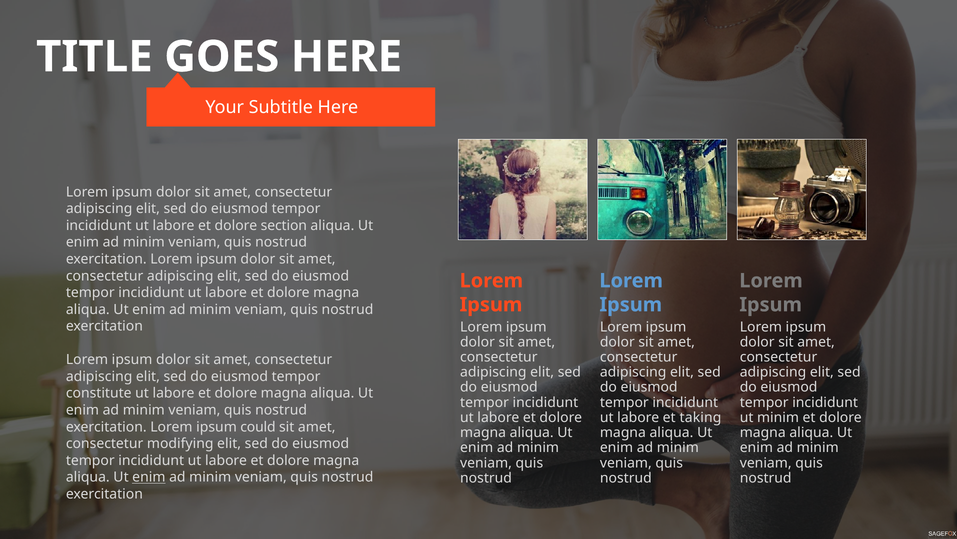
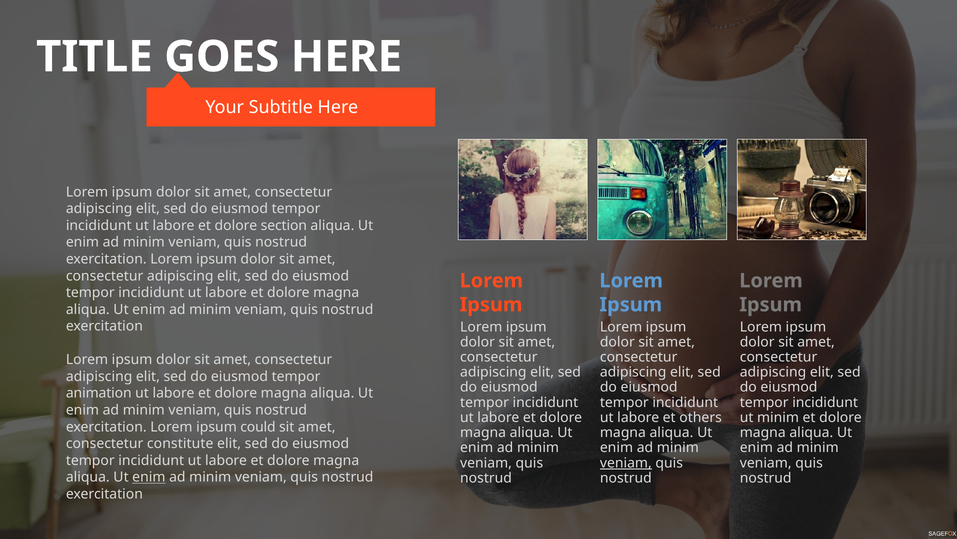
constitute: constitute -> animation (99, 393)
taking: taking -> others (701, 417)
modifying: modifying -> constitute (180, 443)
veniam underline: none -> present (626, 462)
